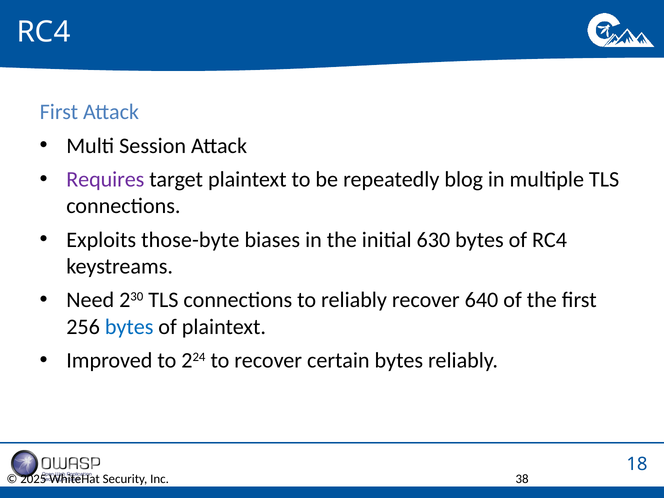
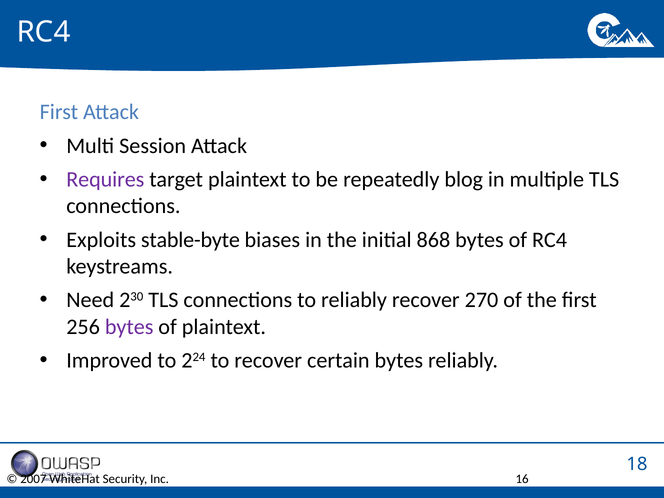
those-byte: those-byte -> stable-byte (190, 240)
630: 630 -> 868 (433, 240)
640: 640 -> 270 (482, 300)
bytes colour: blue -> purple (129, 327)
2025: 2025 -> 2007 (33, 479)
38: 38 -> 16 (522, 479)
